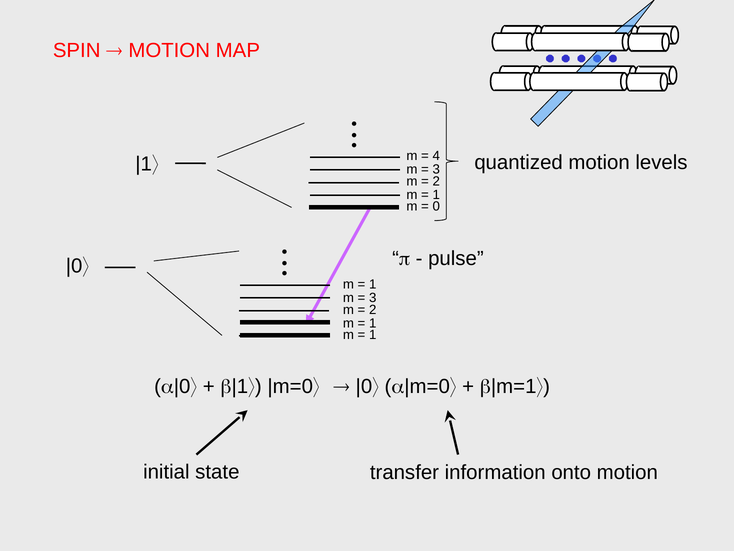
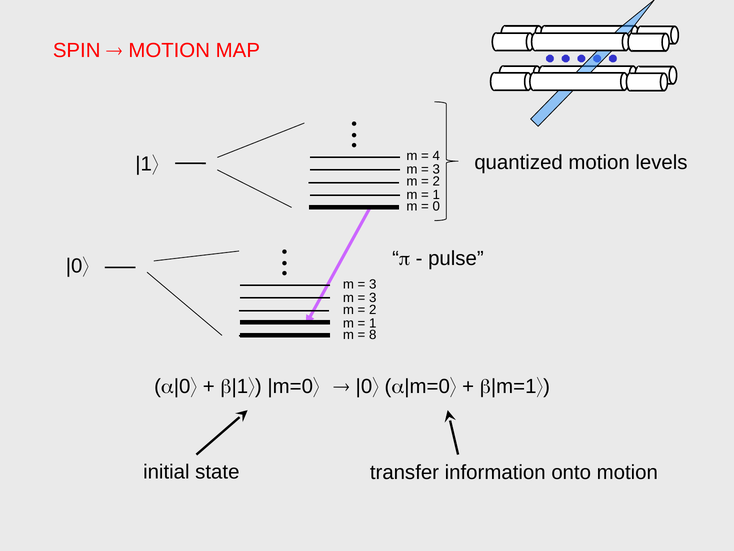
1: 1 -> 3 (373, 284)
1: 1 -> 8 (373, 335)
